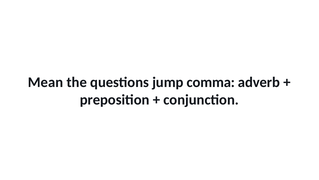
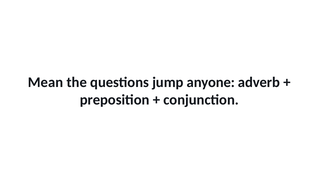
comma: comma -> anyone (211, 82)
